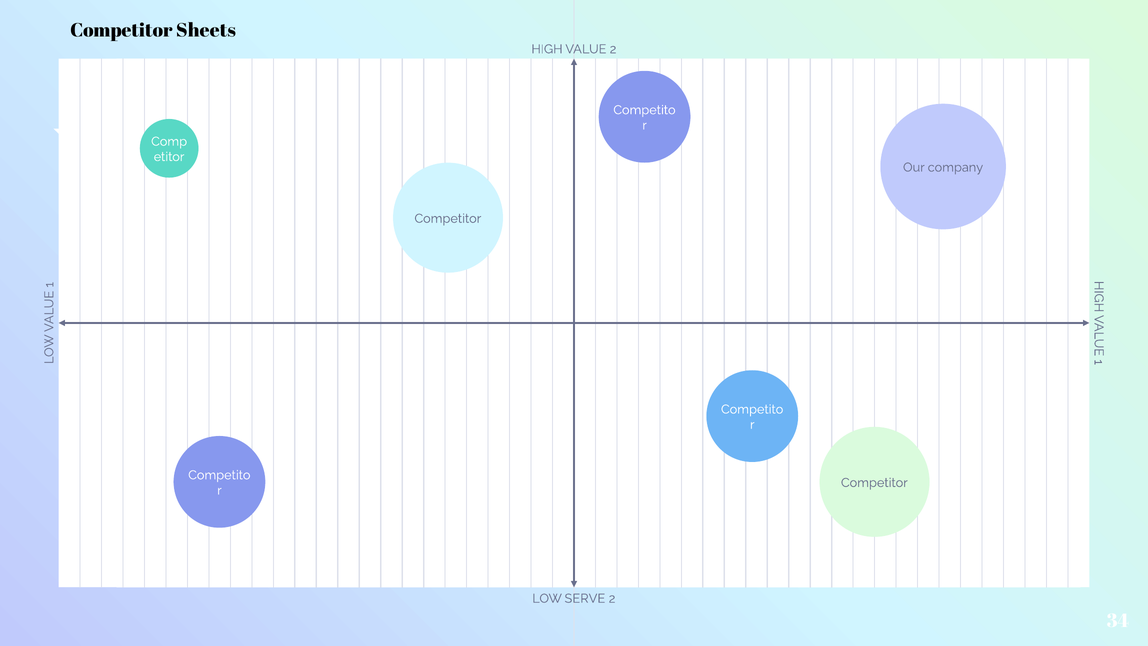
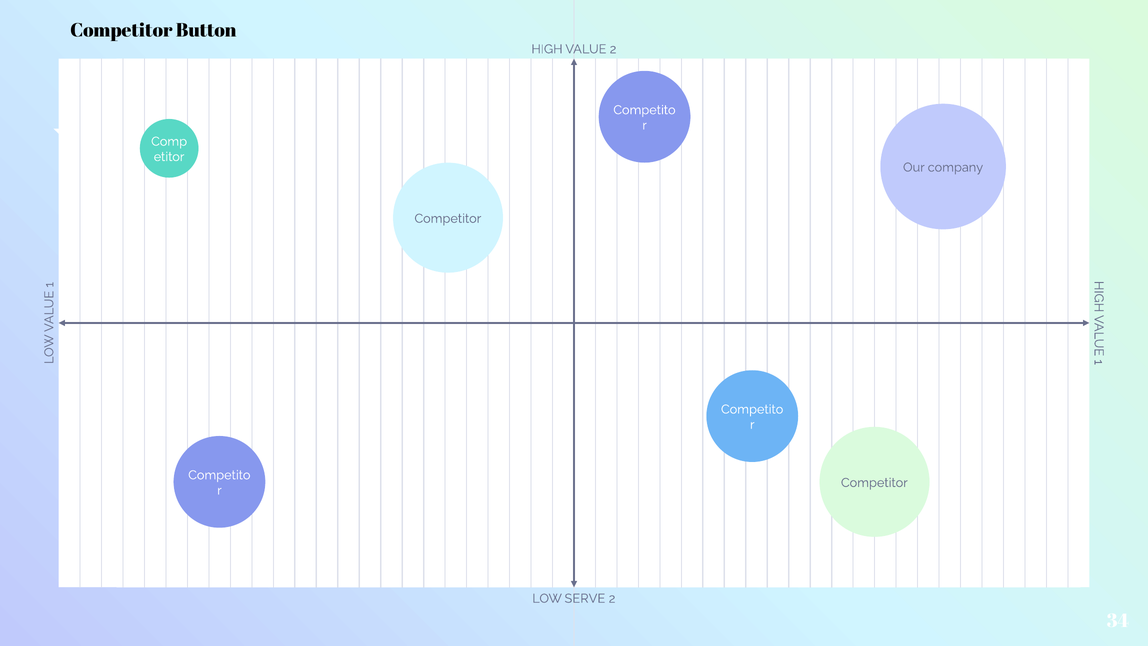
Sheets: Sheets -> Button (206, 31)
